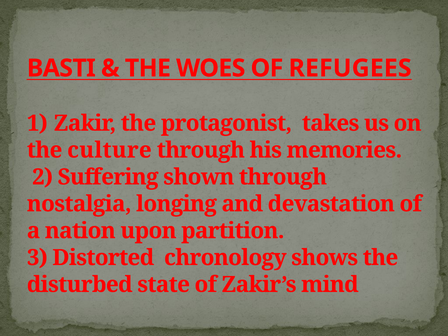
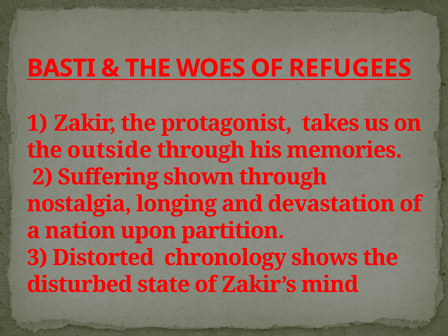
culture: culture -> outside (109, 150)
